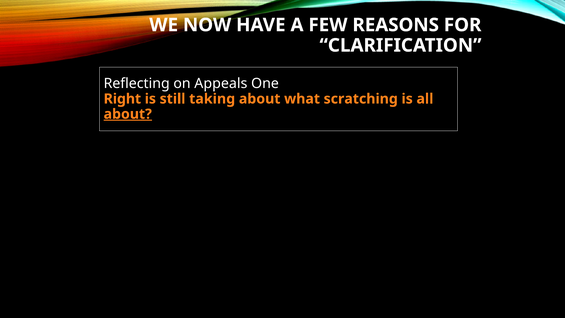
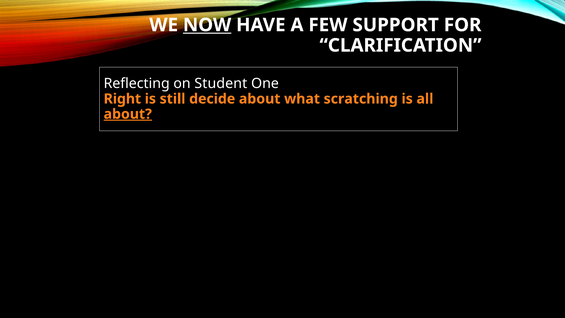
NOW underline: none -> present (207, 25)
REASONS: REASONS -> SUPPORT (396, 25)
Appeals: Appeals -> Student (221, 84)
taking: taking -> decide (212, 99)
